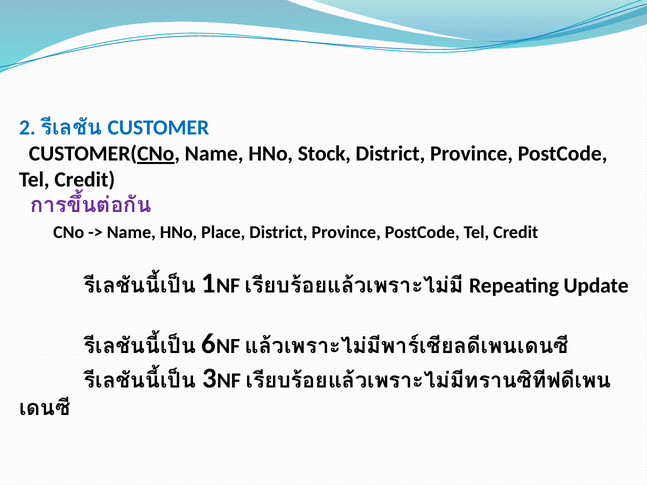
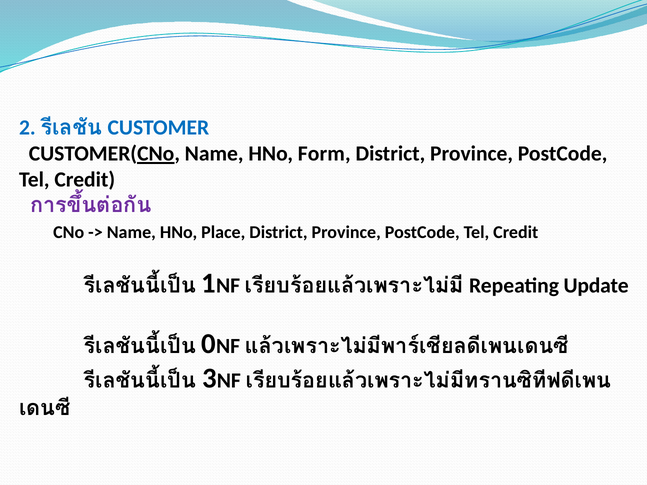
Stock: Stock -> Form (324, 154)
6: 6 -> 0 (209, 344)
